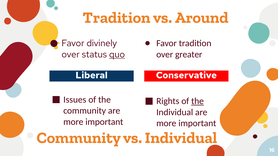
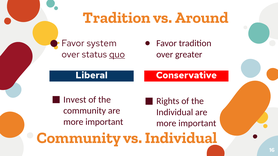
divinely: divinely -> system (102, 43)
Issues: Issues -> Invest (75, 100)
the underline: present -> none (198, 101)
